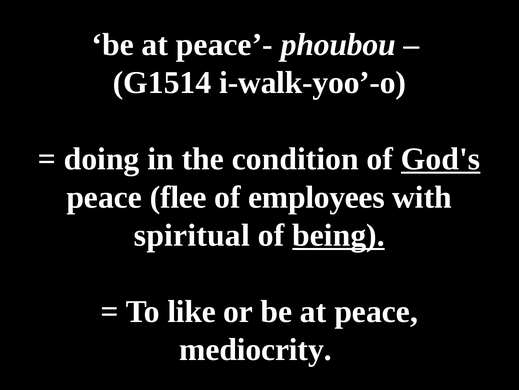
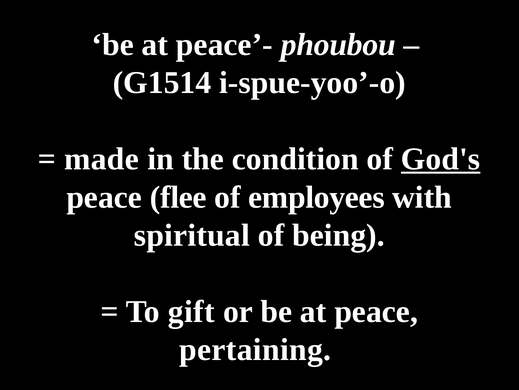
i-walk-yoo’-o: i-walk-yoo’-o -> i-spue-yoo’-o (313, 83)
doing: doing -> made (101, 159)
being underline: present -> none (338, 235)
like: like -> gift (191, 311)
mediocrity: mediocrity -> pertaining (255, 349)
